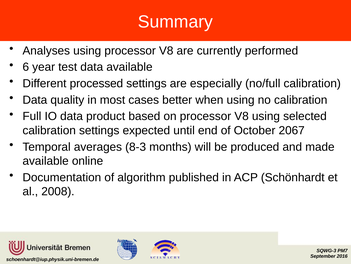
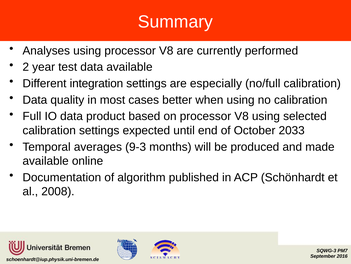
6: 6 -> 2 (26, 67)
processed: processed -> integration (96, 83)
2067: 2067 -> 2033 (292, 130)
8-3: 8-3 -> 9-3 (136, 146)
